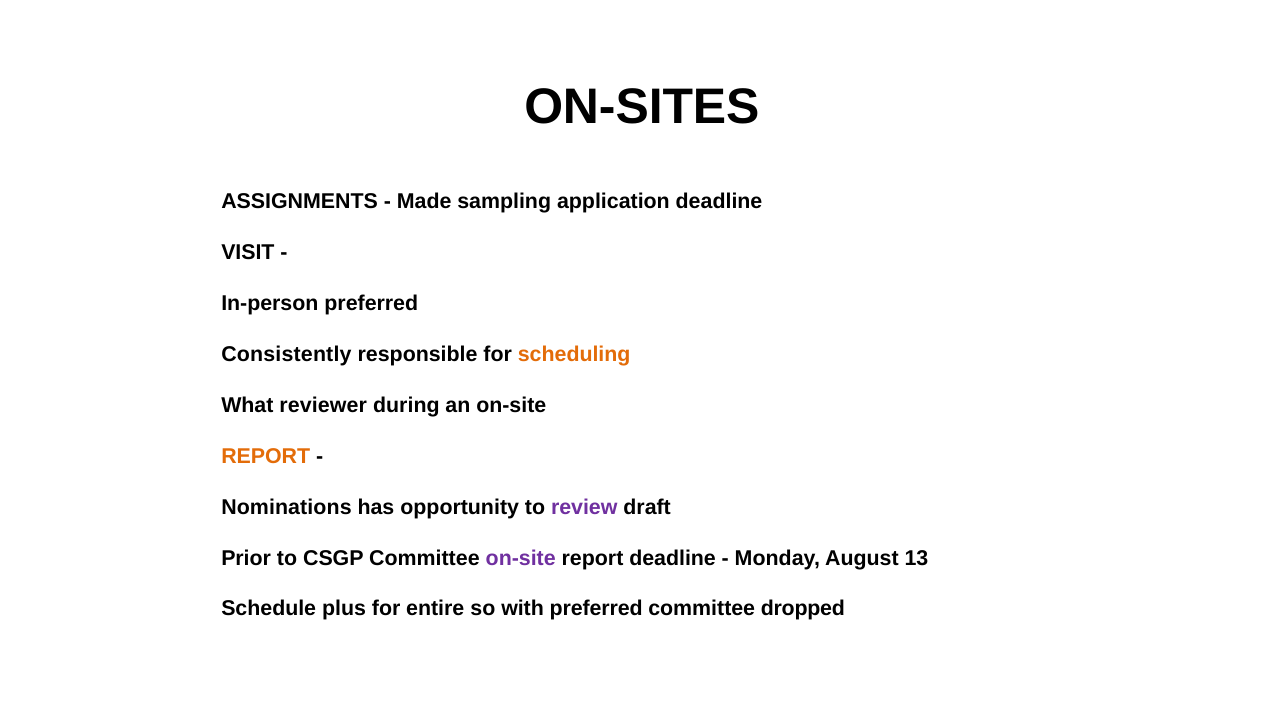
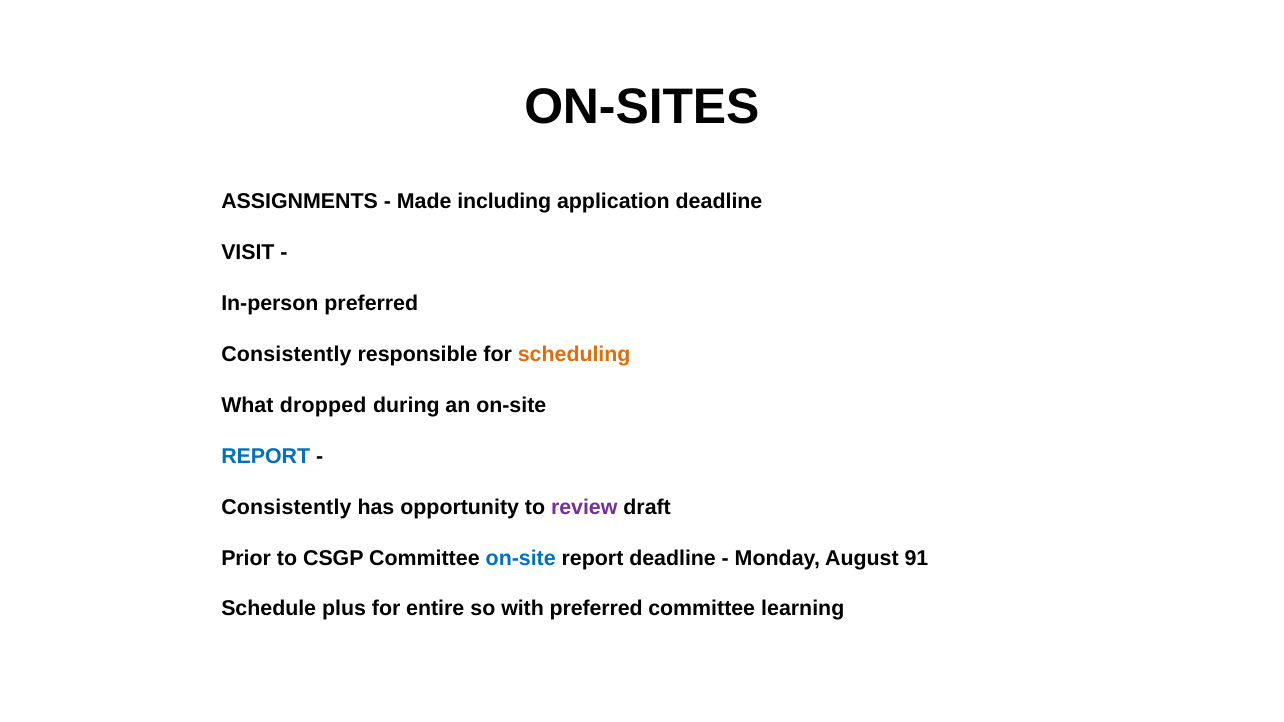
sampling: sampling -> including (504, 202)
reviewer: reviewer -> dropped (323, 406)
REPORT colour: orange -> blue (266, 456)
Nominations: Nominations -> Consistently (286, 507)
on-site colour: purple -> blue (521, 558)
13: 13 -> 91 (916, 558)
dropped: dropped -> learning (803, 609)
